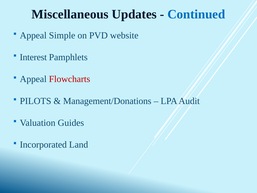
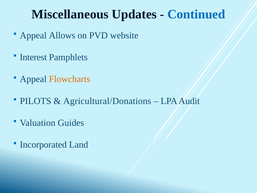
Simple: Simple -> Allows (62, 35)
Flowcharts colour: red -> orange (70, 79)
Management/Donations: Management/Donations -> Agricultural/Donations (107, 101)
